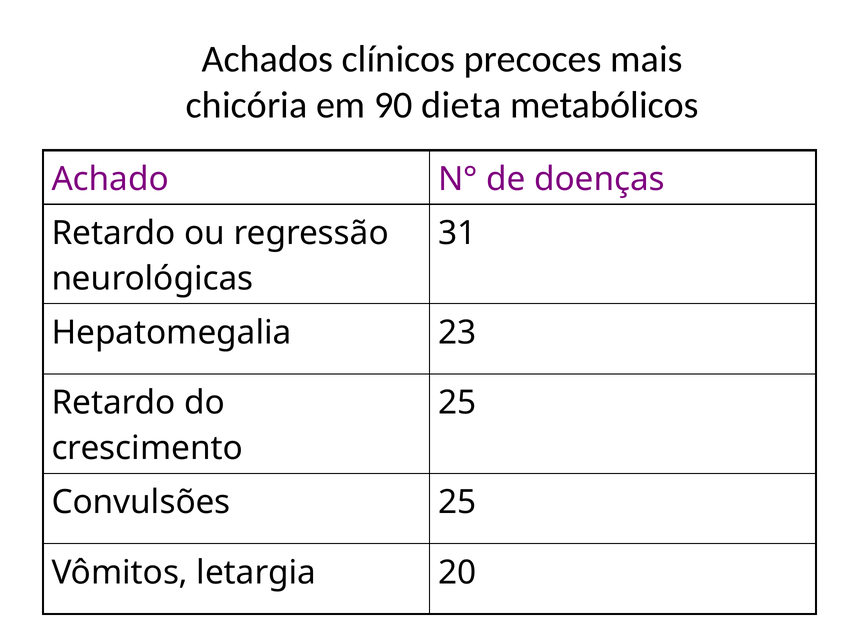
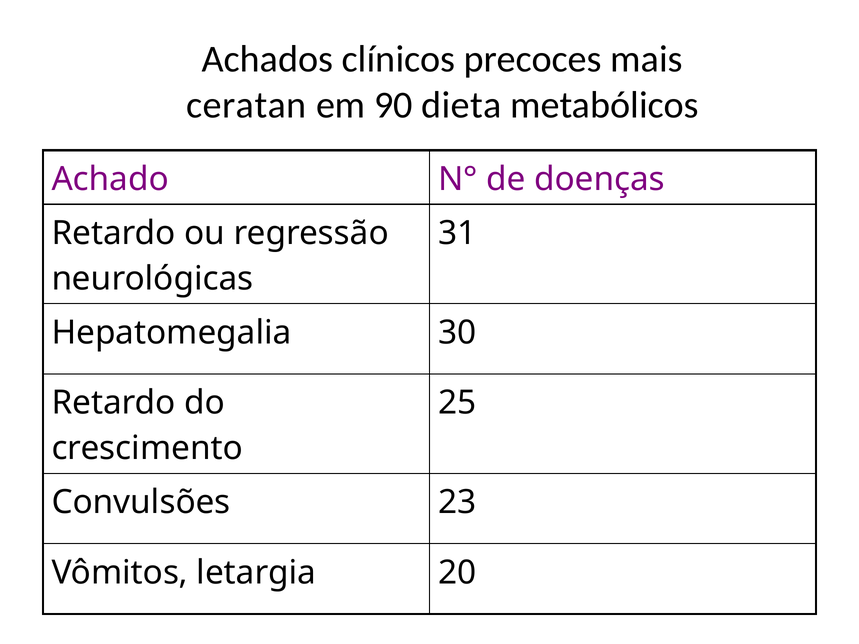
chicória: chicória -> ceratan (246, 105)
23: 23 -> 30 (457, 333)
Convulsões 25: 25 -> 23 (457, 502)
